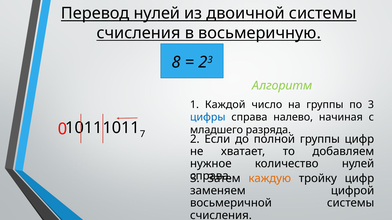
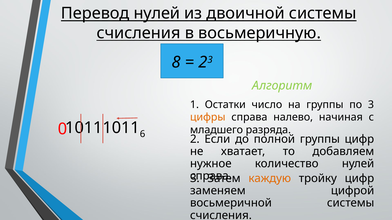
Каждой: Каждой -> Остатки (225, 105)
цифры colour: blue -> orange (208, 117)
7: 7 -> 6 (143, 134)
